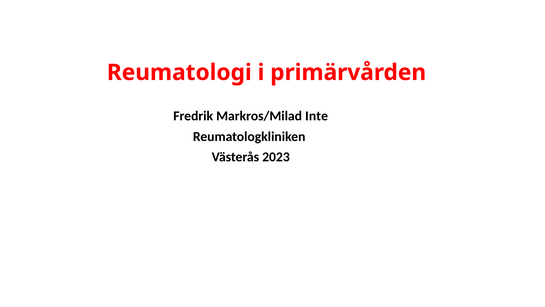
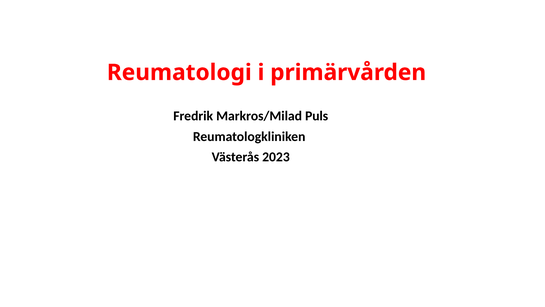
Inte: Inte -> Puls (317, 116)
